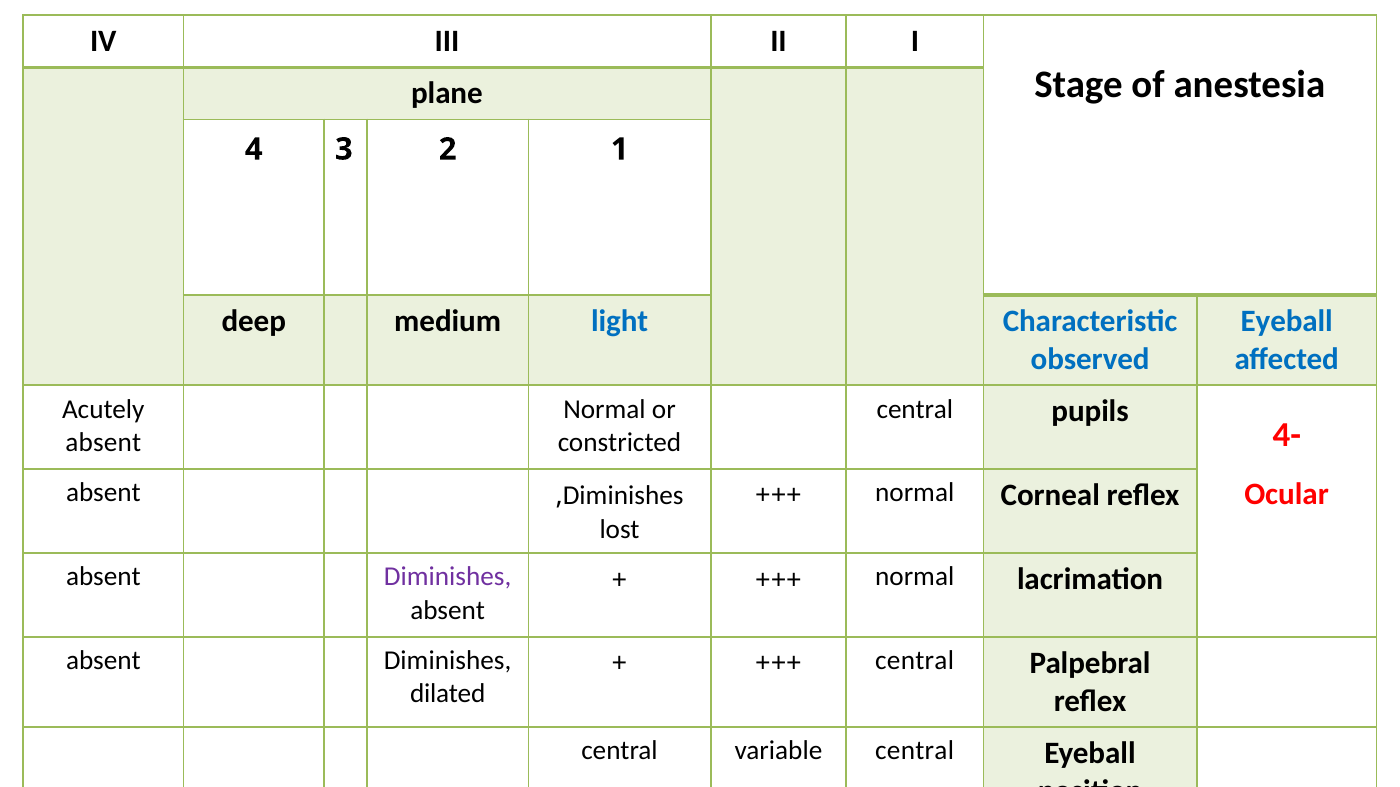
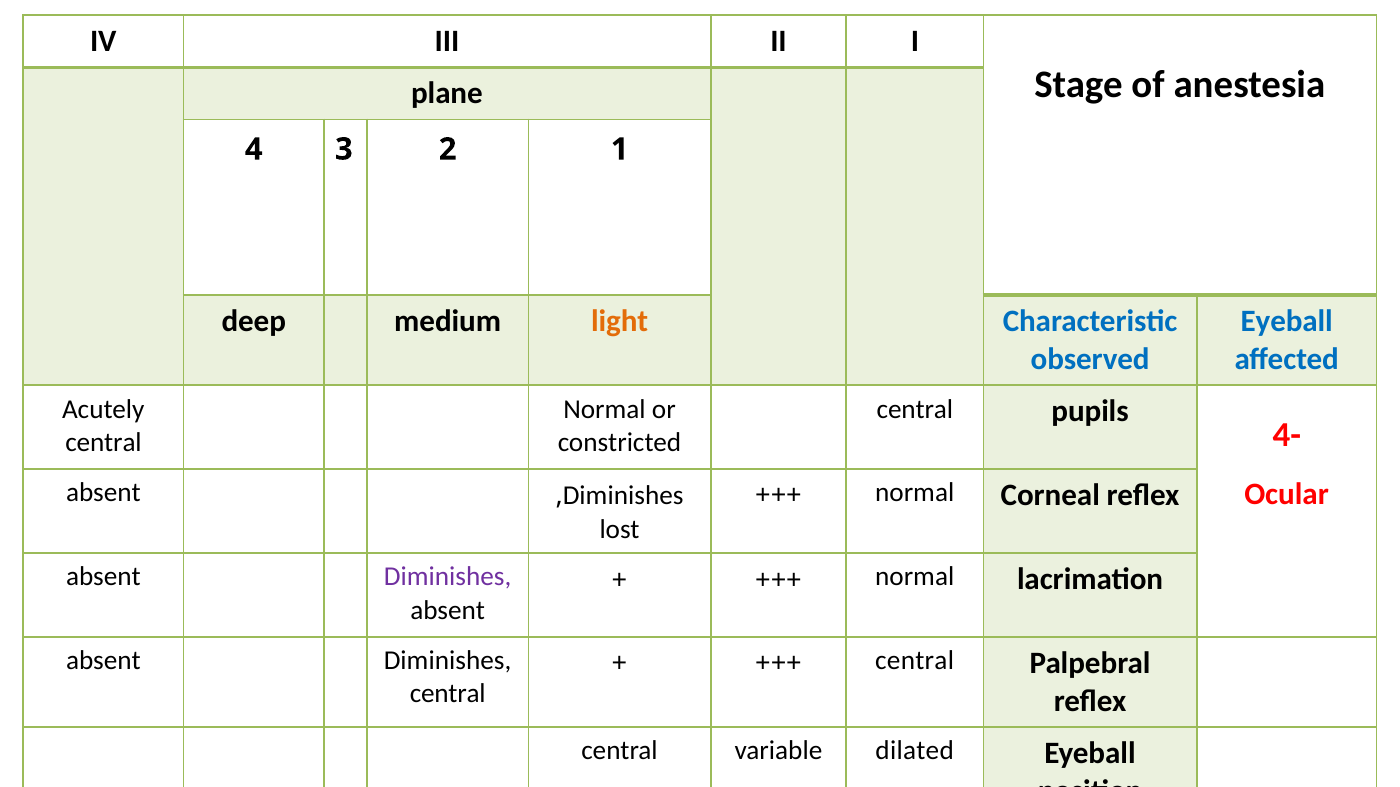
light colour: blue -> orange (620, 322)
absent: absent -> central (103, 442)
dilated: dilated -> central (448, 694)
variable central: central -> dilated (915, 751)
